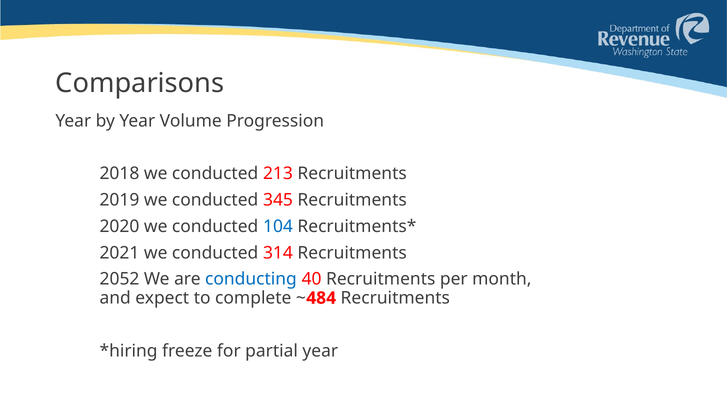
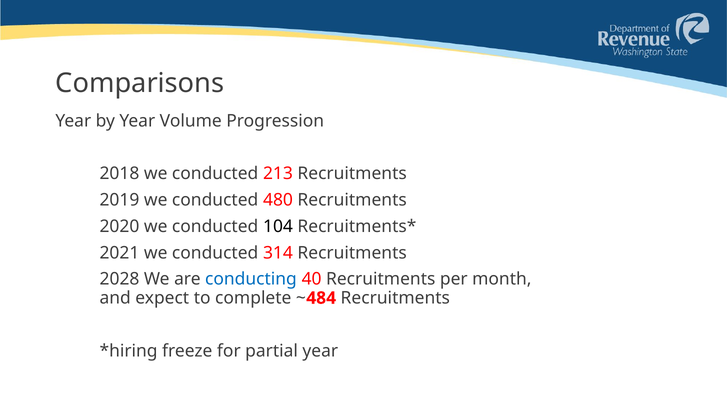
345: 345 -> 480 (278, 200)
104 colour: blue -> black (278, 226)
2052: 2052 -> 2028 (120, 279)
